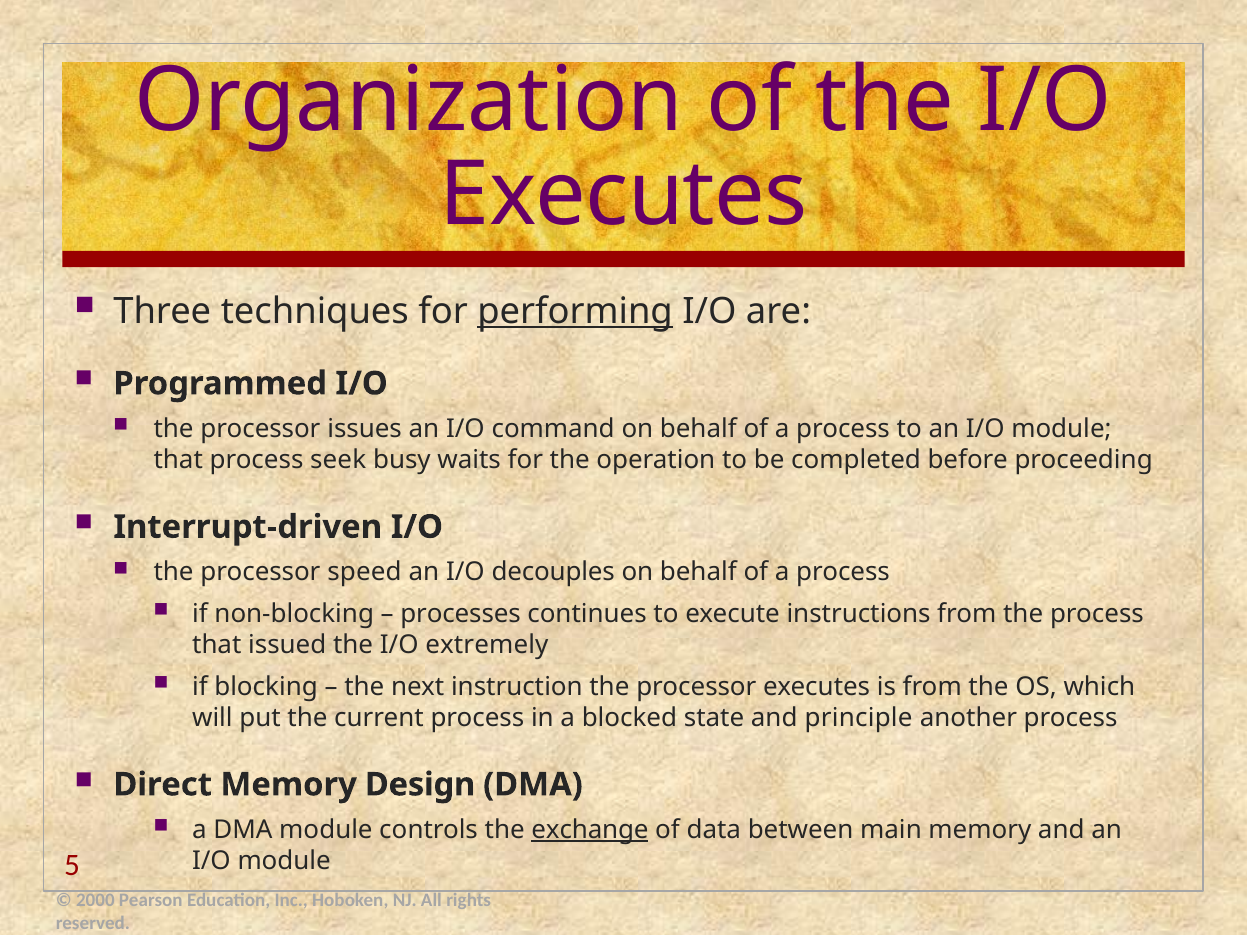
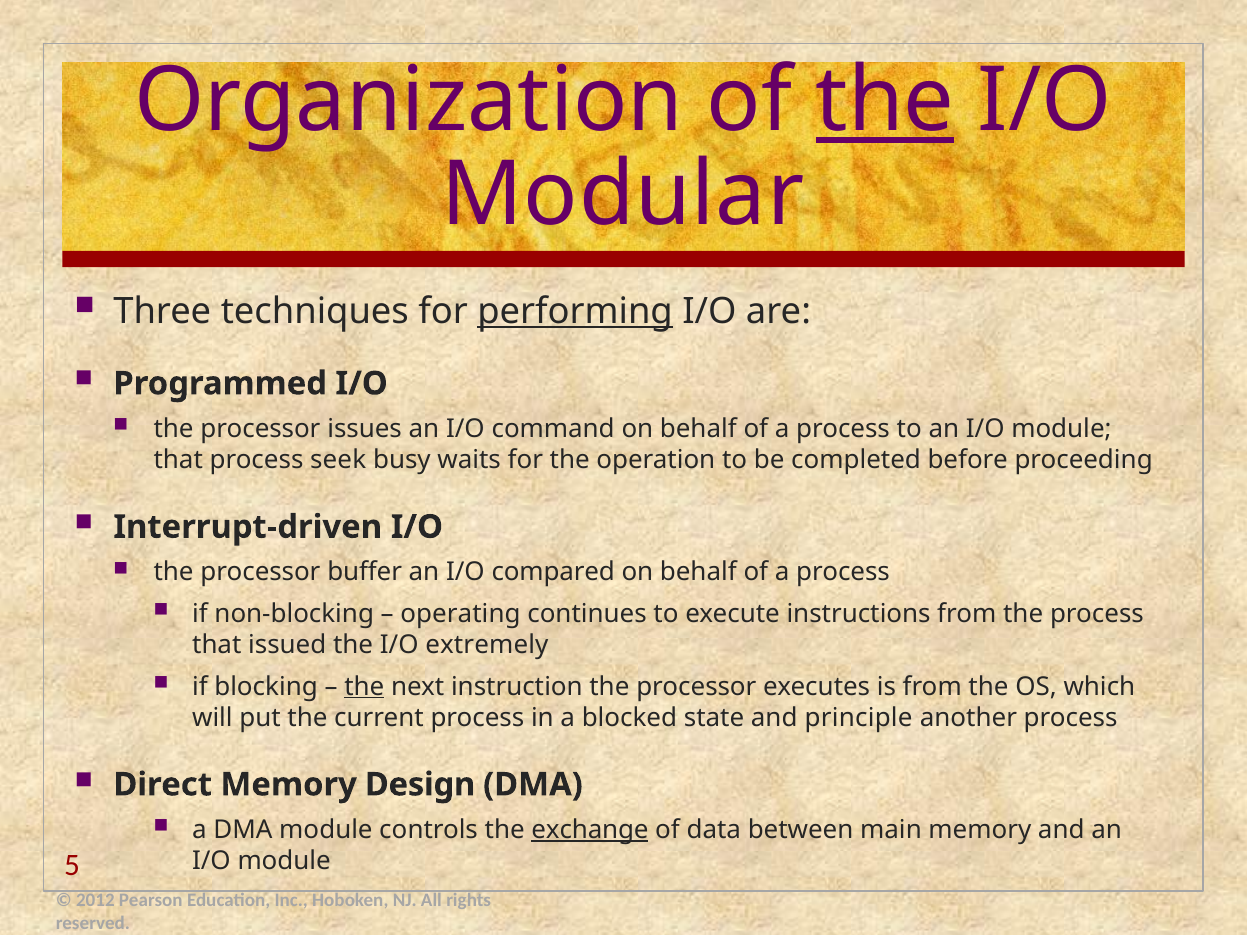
the underline: none -> present (885, 101)
Executes: Executes -> Modular (623, 195)
speed: speed -> buffer (365, 572)
decouples: decouples -> compared (553, 572)
processes: processes -> operating (460, 614)
the underline: none -> present (364, 687)
2000: 2000 -> 2012 (95, 900)
